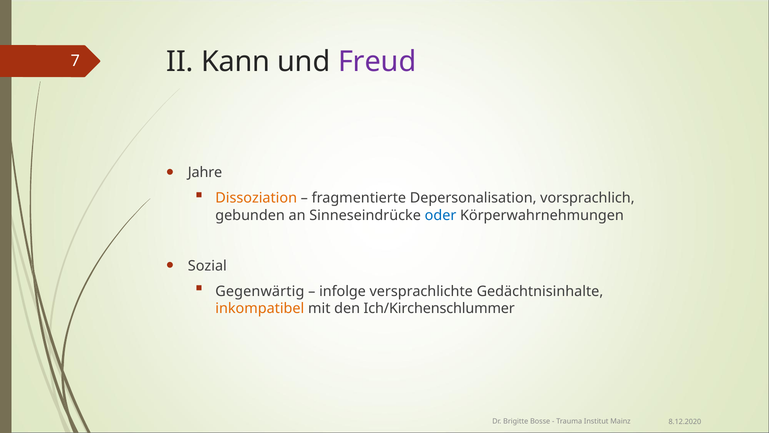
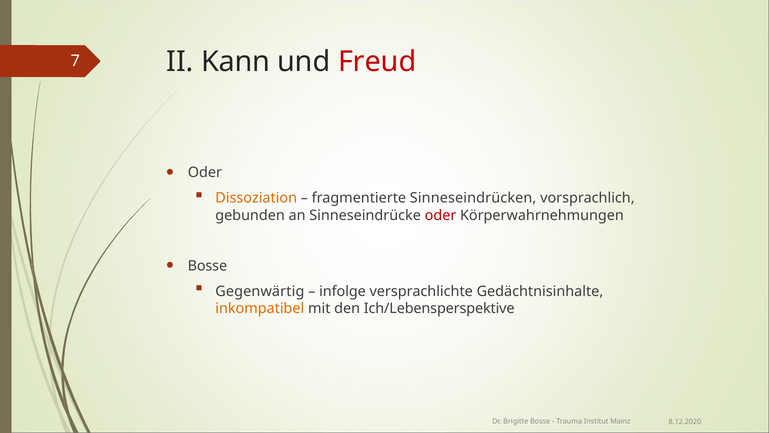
Freud colour: purple -> red (377, 62)
Jahre: Jahre -> Oder (205, 172)
Depersonalisation: Depersonalisation -> Sinneseindrücken (473, 198)
oder colour: blue -> red (441, 215)
Sozial: Sozial -> Bosse (207, 266)
Ich/Kirchenschlummer: Ich/Kirchenschlummer -> Ich/Lebensperspektive (439, 308)
